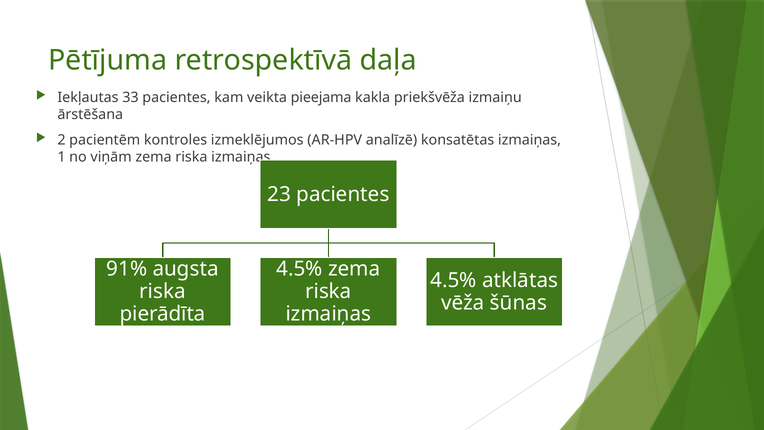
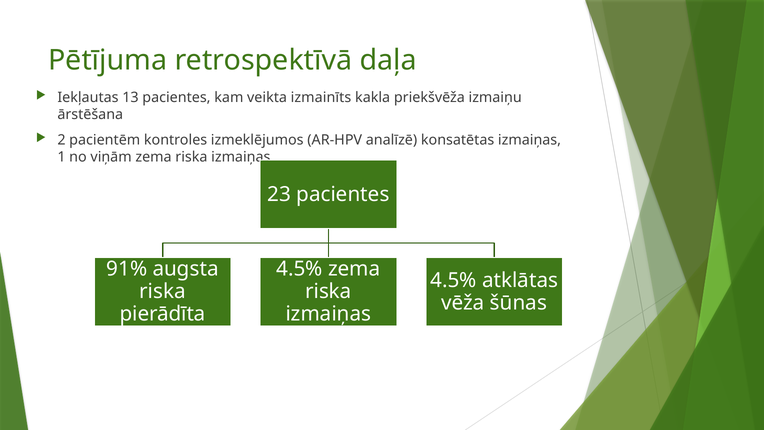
33: 33 -> 13 (130, 97)
pieejama: pieejama -> izmainīts (321, 97)
